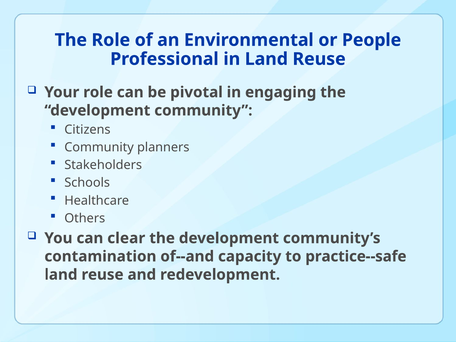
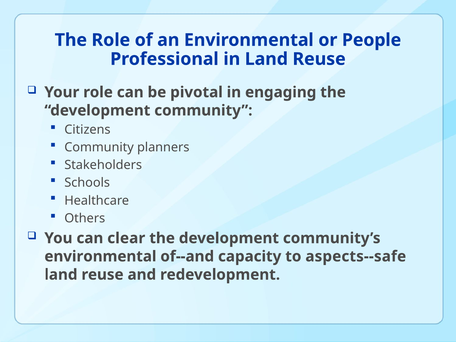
contamination: contamination -> environmental (100, 256)
practice--safe: practice--safe -> aspects--safe (356, 256)
